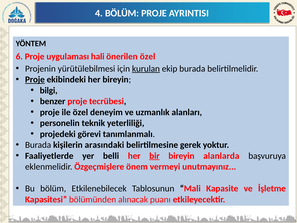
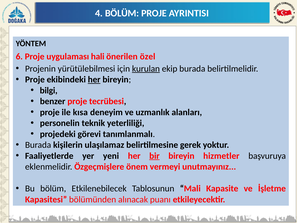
Proje underline: present -> none (35, 79)
her underline: none -> present (94, 79)
ile özel: özel -> kısa (80, 112)
arasındaki: arasındaki -> ulaşılamaz (104, 145)
belli: belli -> yeni (111, 156)
alanlarda: alanlarda -> hizmetler (221, 156)
